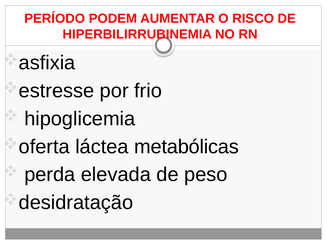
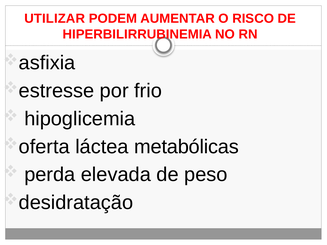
PERÍODO: PERÍODO -> UTILIZAR (55, 19)
